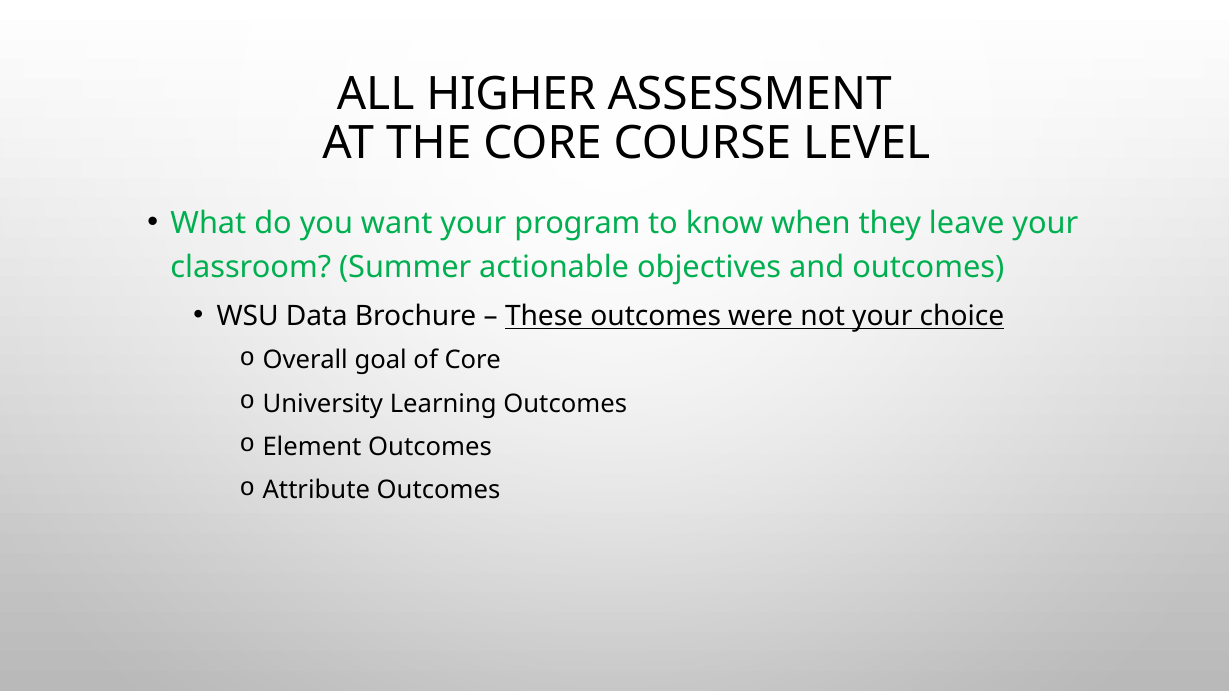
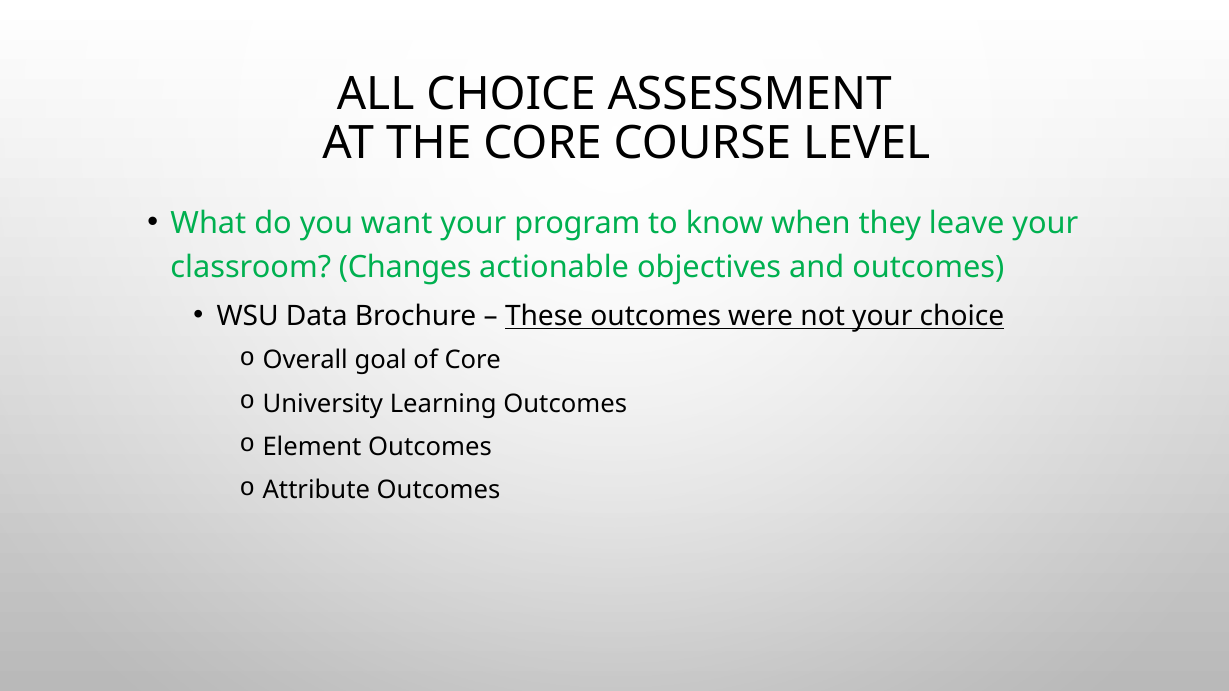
ALL HIGHER: HIGHER -> CHOICE (511, 94)
Summer: Summer -> Changes (405, 268)
